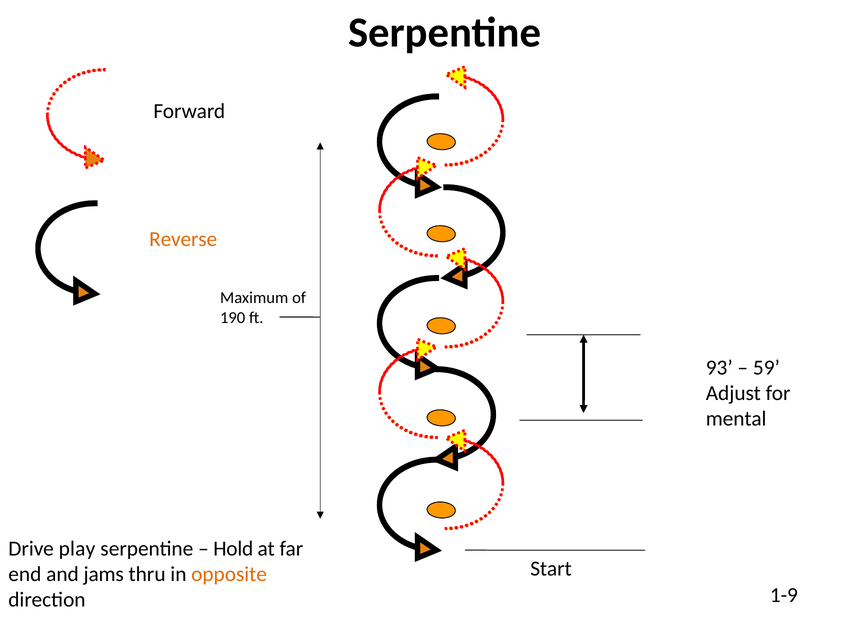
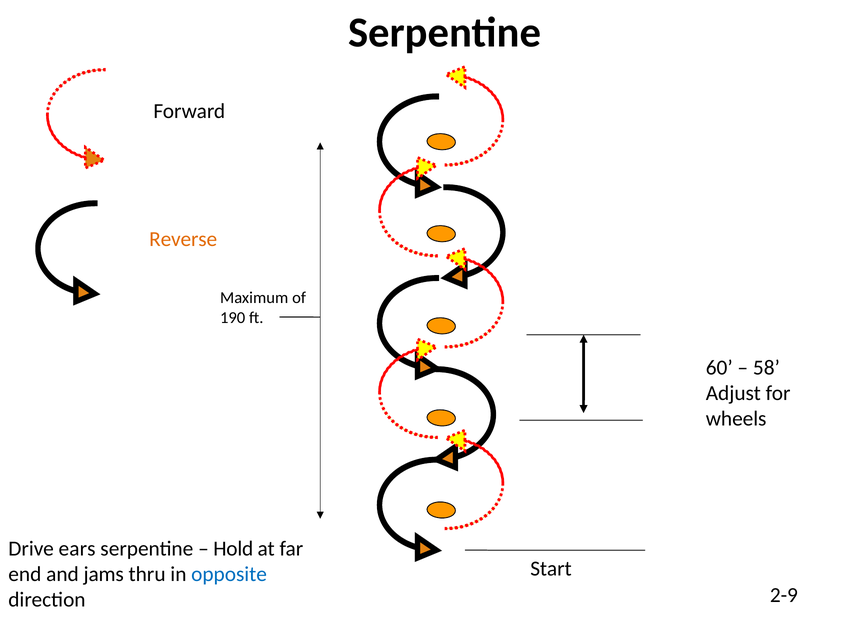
93: 93 -> 60 (719, 367)
59: 59 -> 58 (766, 367)
mental: mental -> wheels (736, 418)
play: play -> ears (77, 548)
opposite colour: orange -> blue (229, 574)
1-9: 1-9 -> 2-9 (784, 595)
